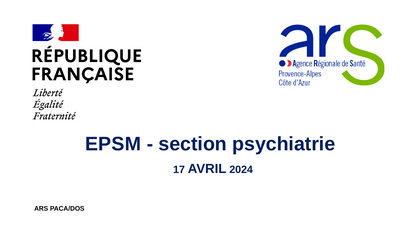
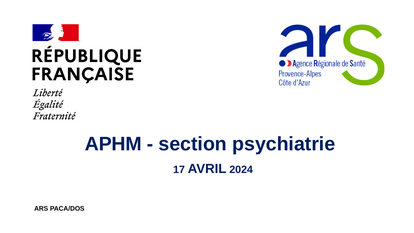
EPSM: EPSM -> APHM (113, 144)
